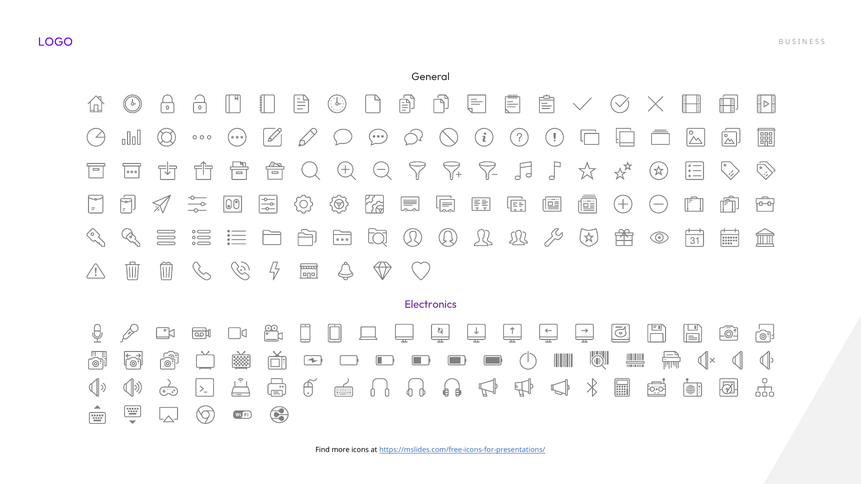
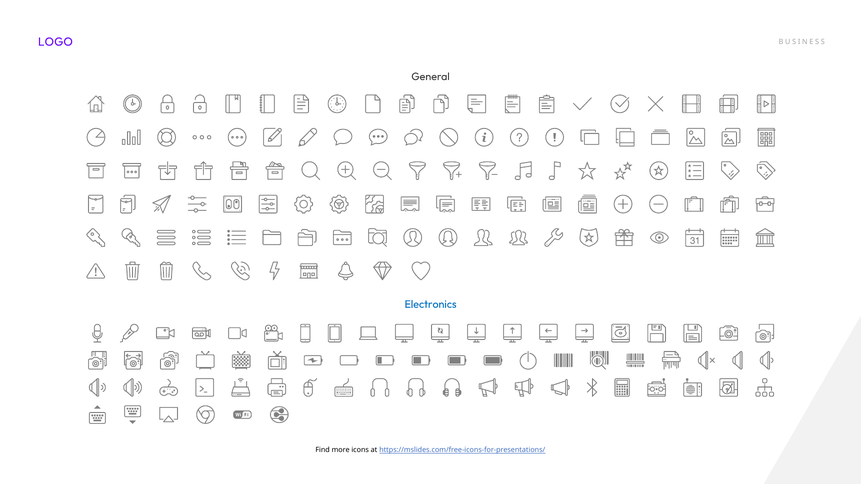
Electronics colour: purple -> blue (431, 304)
